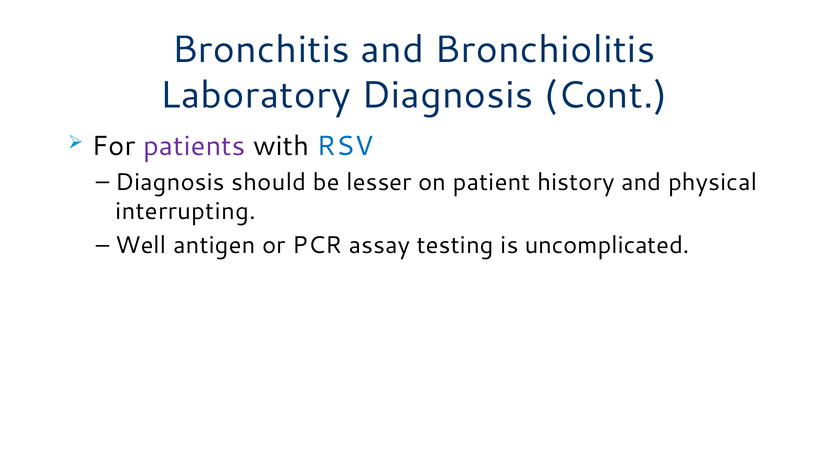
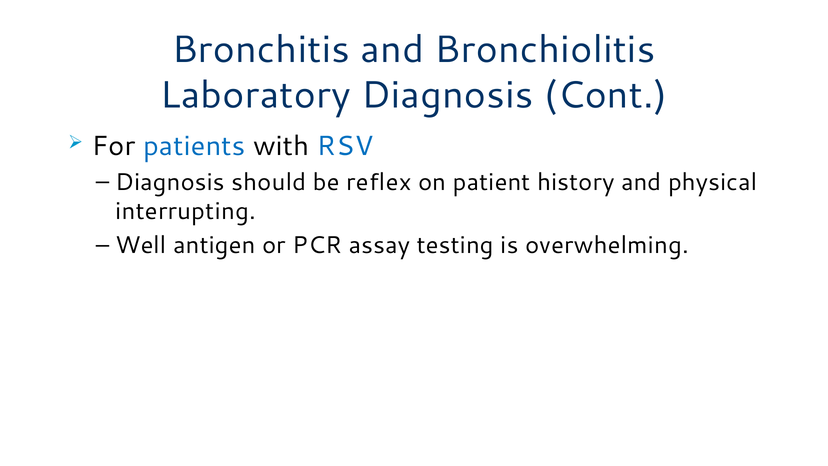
patients colour: purple -> blue (194, 146)
lesser: lesser -> reflex (379, 182)
uncomplicated: uncomplicated -> overwhelming (607, 245)
